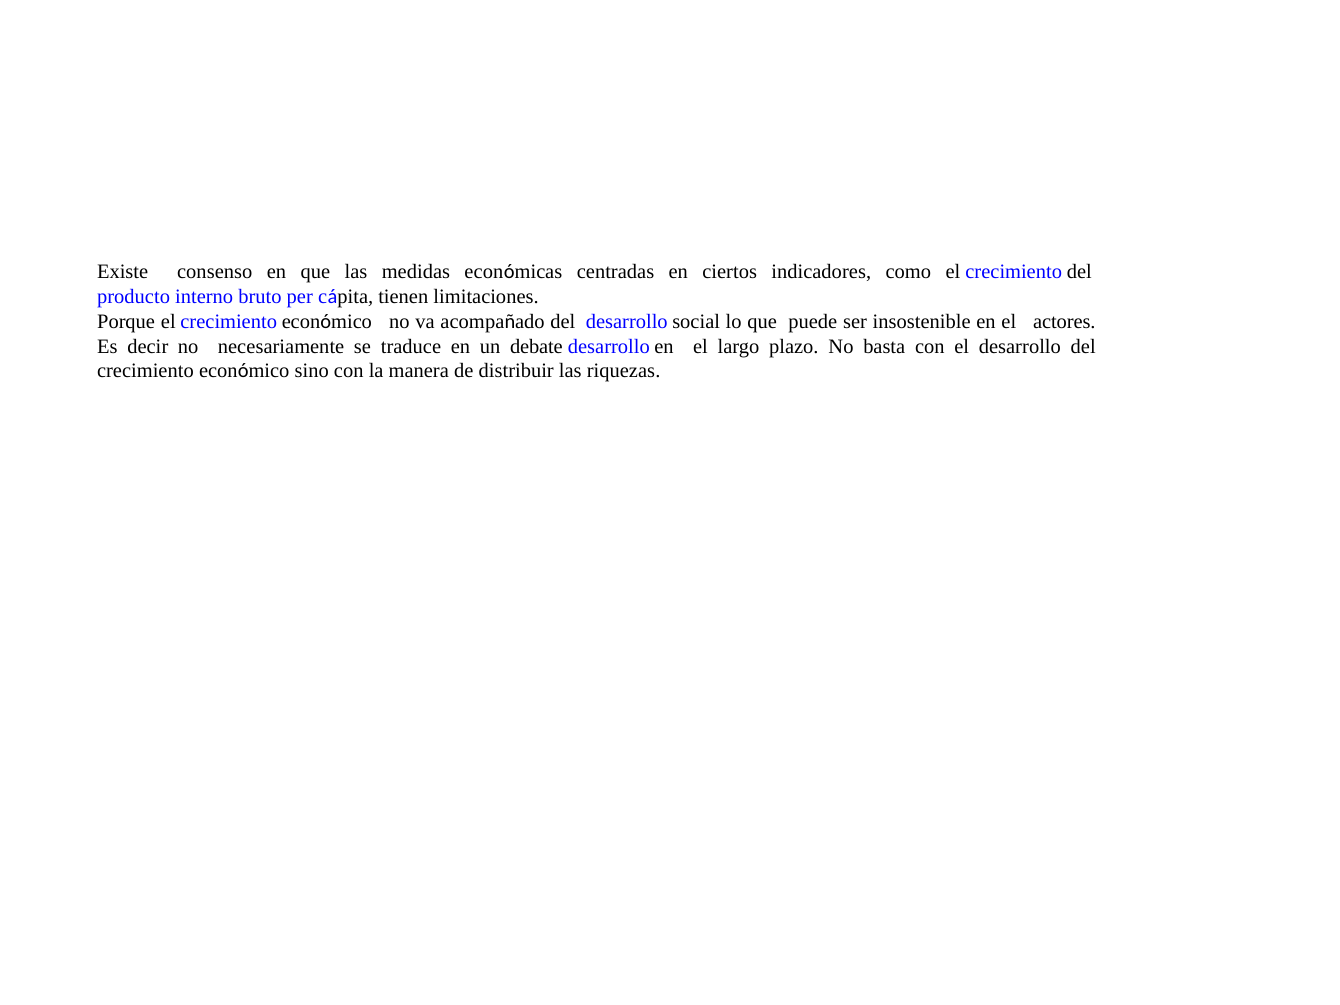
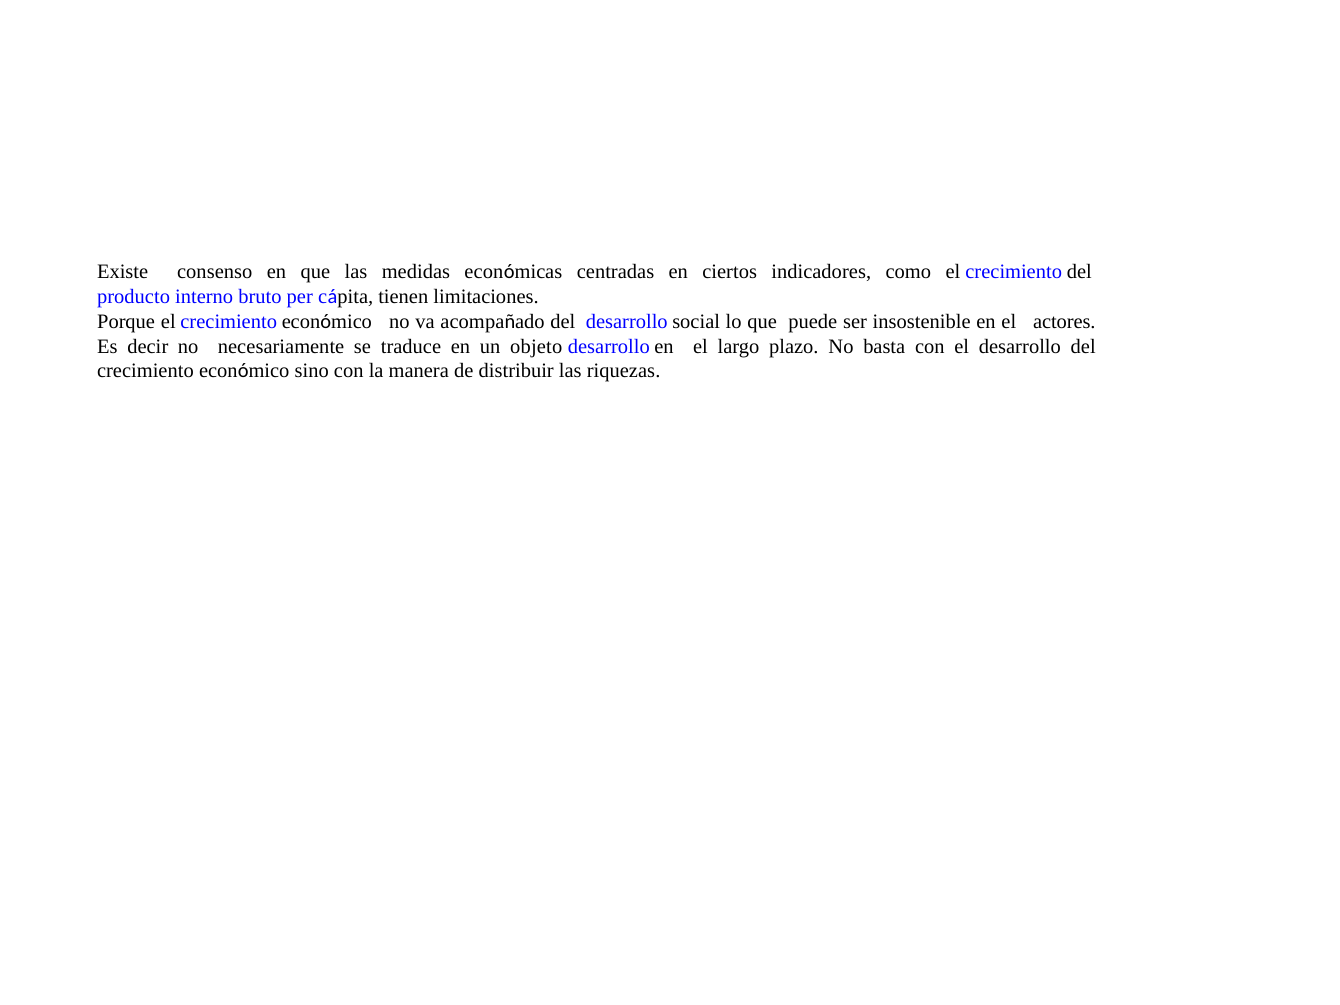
debate: debate -> objeto (536, 346)
